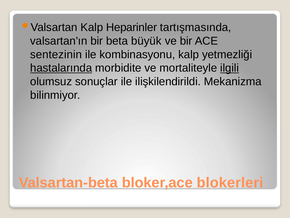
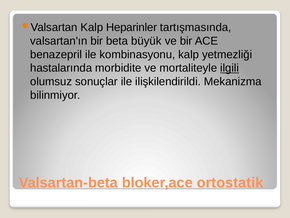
sentezinin: sentezinin -> benazepril (56, 54)
hastalarında underline: present -> none (61, 68)
blokerleri: blokerleri -> ortostatik (230, 182)
